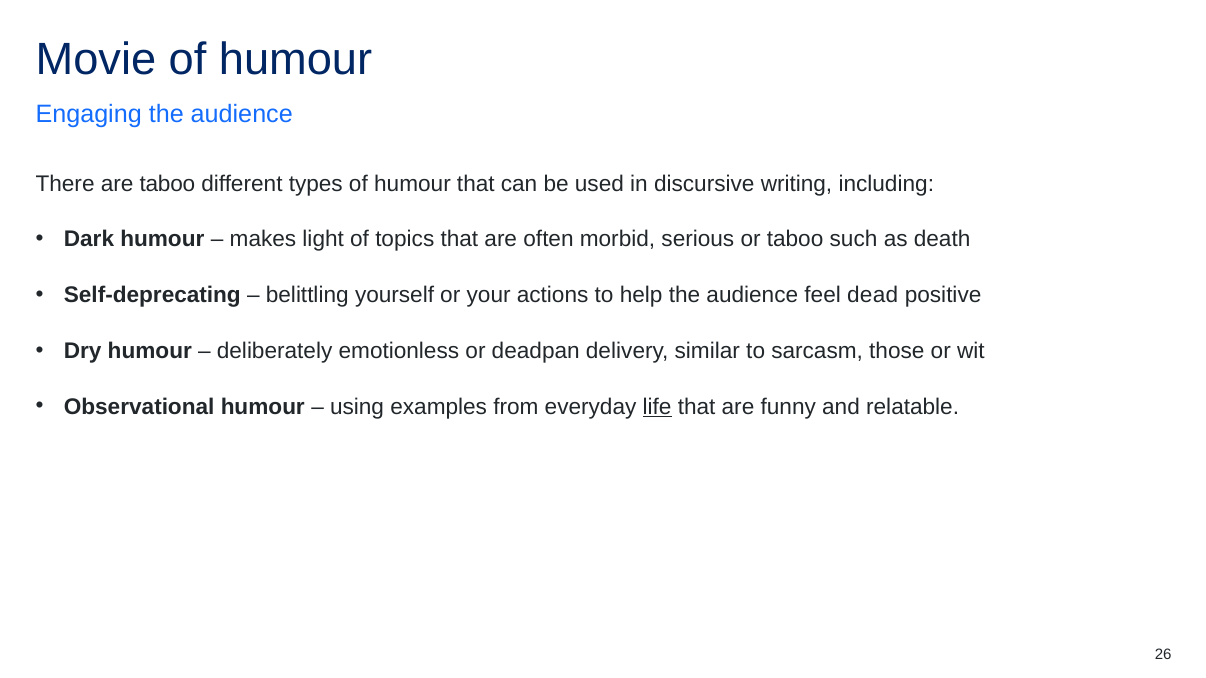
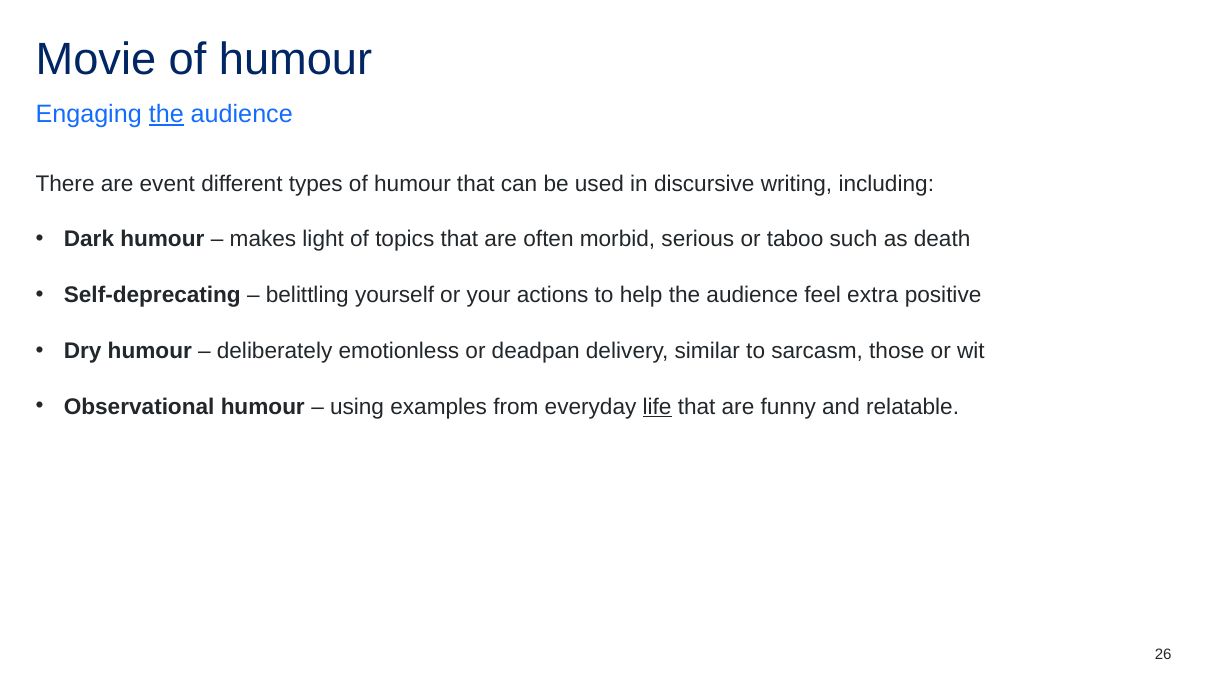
the underline: none -> present (166, 114)
are taboo: taboo -> event (167, 184)
dead: dead -> extra (873, 295)
